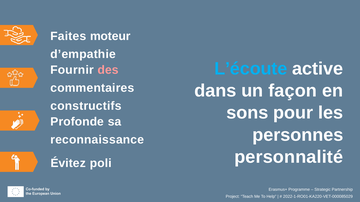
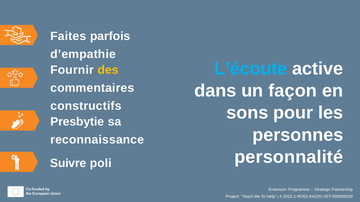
moteur: moteur -> parfois (110, 36)
des colour: pink -> yellow (108, 70)
Profonde: Profonde -> Presbytie (77, 122)
Évitez: Évitez -> Suivre (68, 164)
